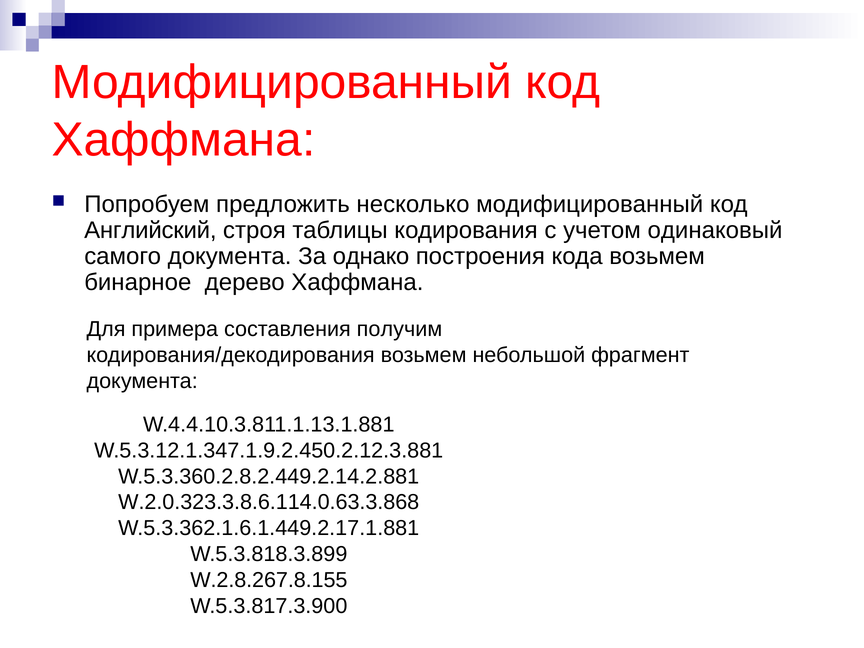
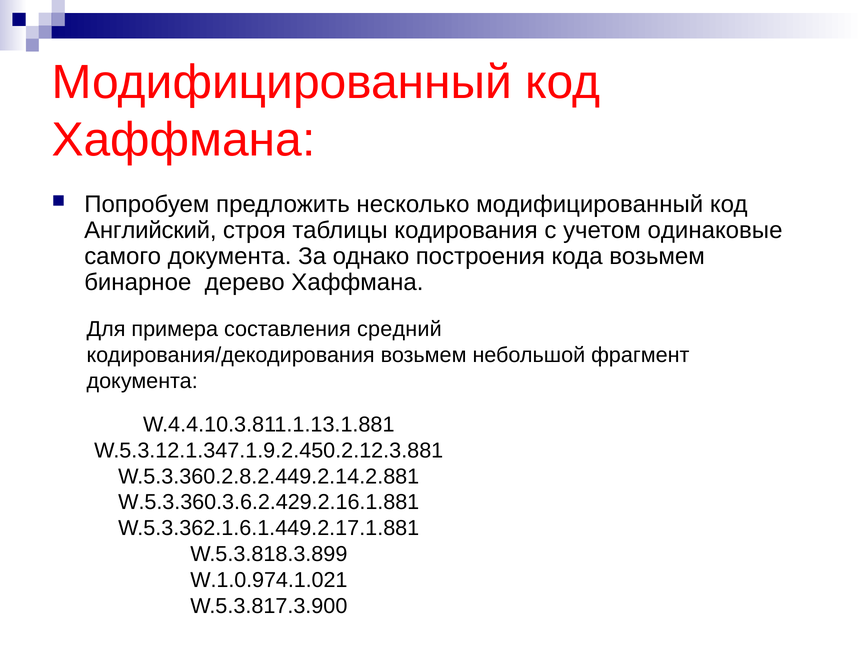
одинаковый: одинаковый -> одинаковые (715, 230)
получим: получим -> средний (399, 329)
W.2.0.323.3.8.6.114.0.63.3.868: W.2.0.323.3.8.6.114.0.63.3.868 -> W.5.3.360.3.6.2.429.2.16.1.881 (269, 502)
W.2.8.267.8.155: W.2.8.267.8.155 -> W.1.0.974.1.021 (269, 580)
